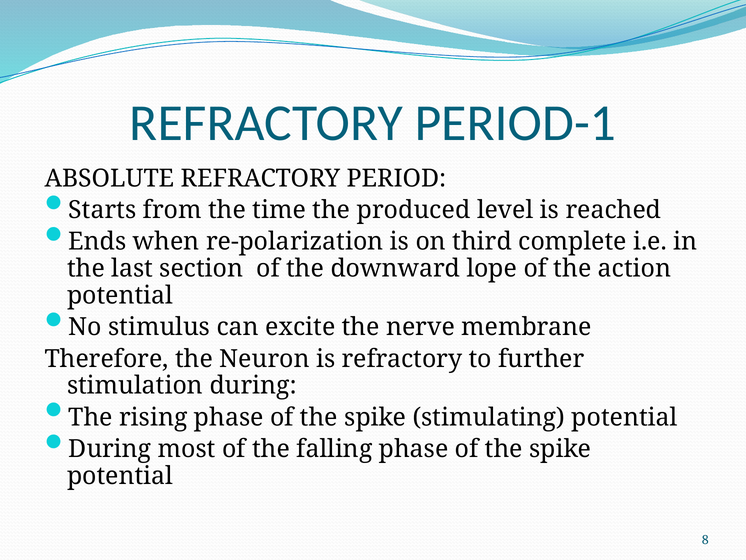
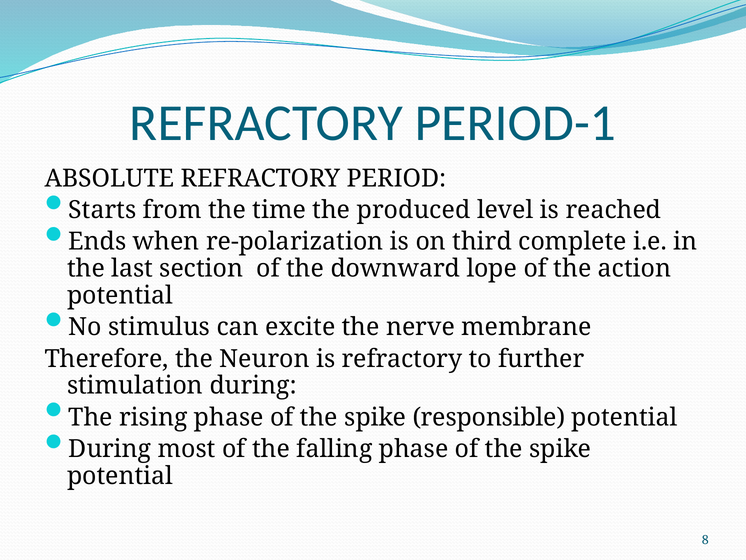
stimulating: stimulating -> responsible (489, 417)
